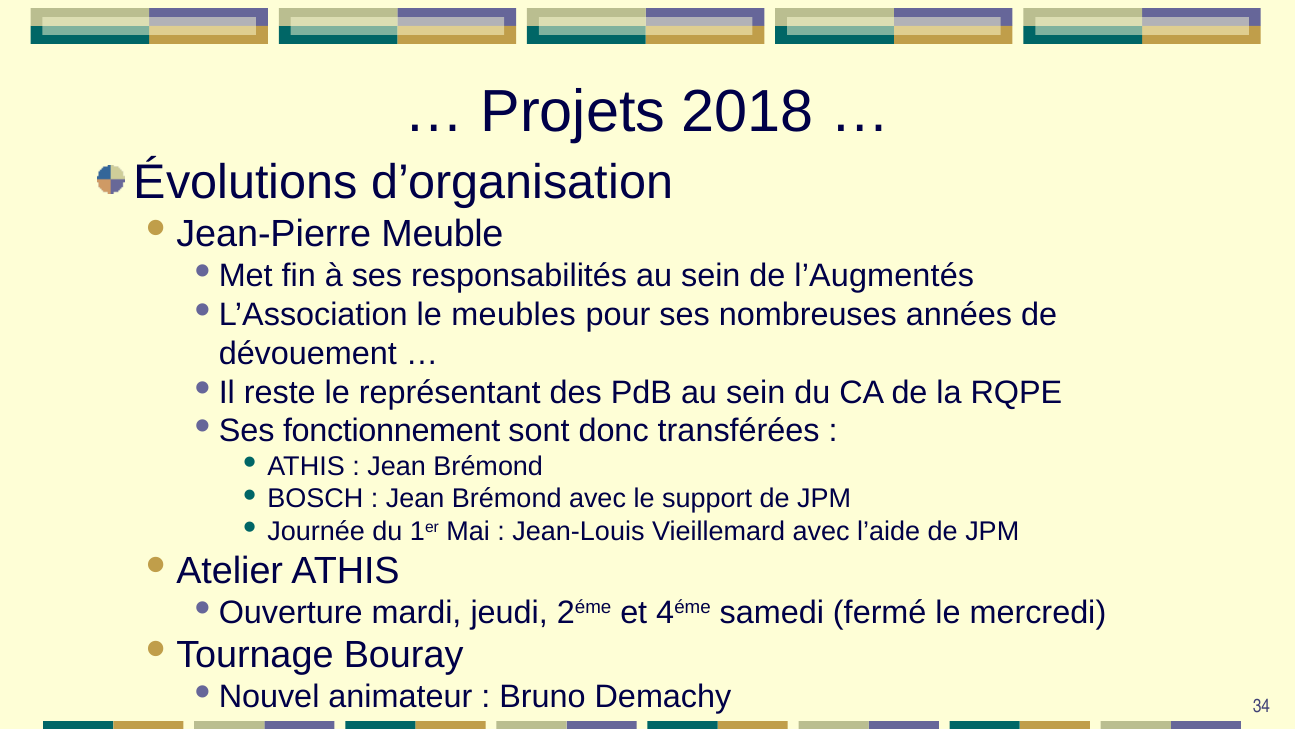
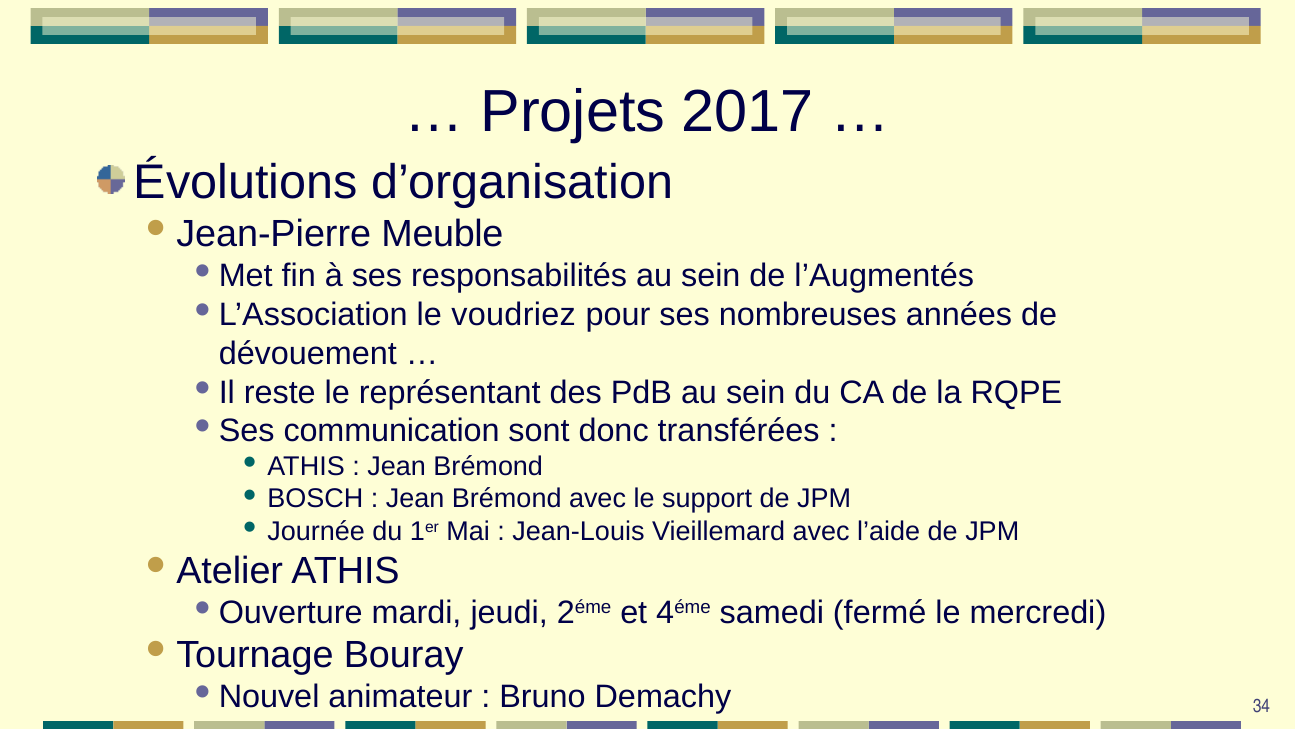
2018: 2018 -> 2017 (748, 112)
meubles: meubles -> voudriez (514, 314)
fonctionnement: fonctionnement -> communication (392, 431)
